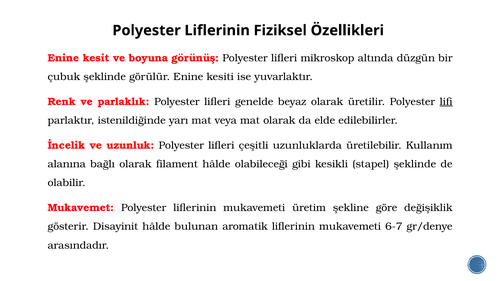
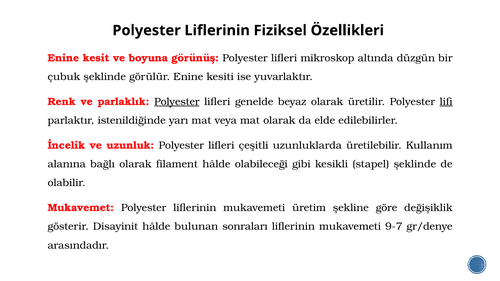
Polyester underline: none -> present (177, 102)
aromatik: aromatik -> sonraları (245, 227)
6-7: 6-7 -> 9-7 (394, 227)
